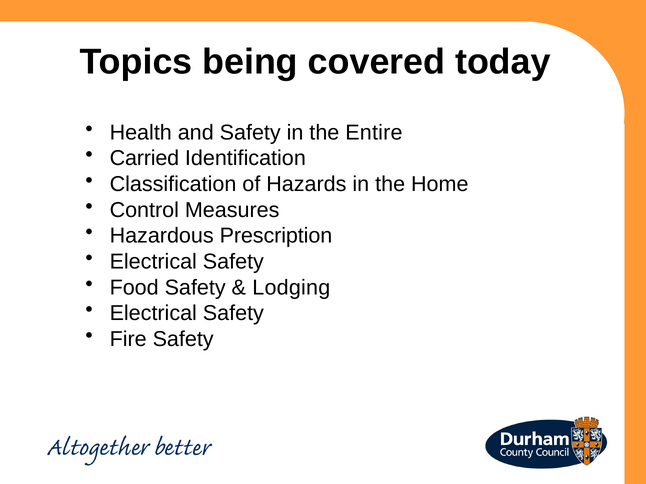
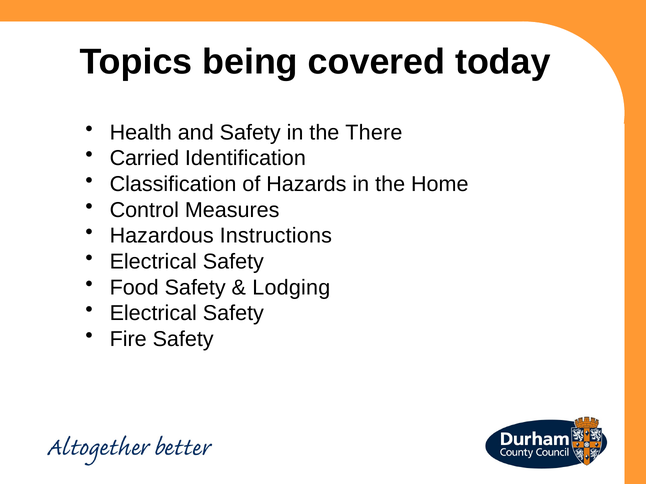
Entire: Entire -> There (374, 133)
Prescription: Prescription -> Instructions (276, 236)
